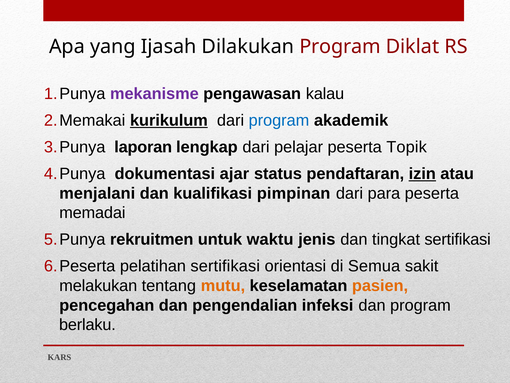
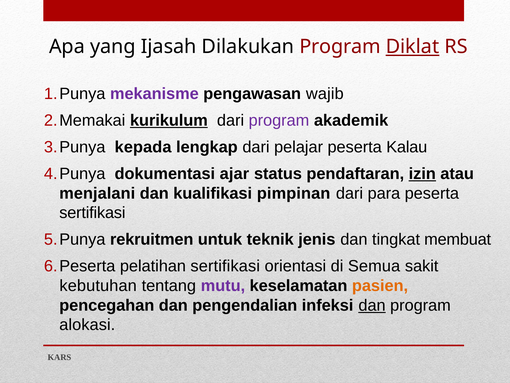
Diklat underline: none -> present (412, 47)
kalau: kalau -> wajib (325, 94)
program colour: blue -> purple (279, 120)
laporan: laporan -> kepada (143, 147)
Topik: Topik -> Kalau (407, 147)
memadai: memadai -> sertifikasi (92, 213)
waktu: waktu -> teknik (270, 239)
tingkat sertifikasi: sertifikasi -> membuat (458, 239)
melakukan: melakukan -> kebutuhan (98, 285)
mutu colour: orange -> purple (223, 285)
dan underline: none -> present (372, 305)
berlaku: berlaku -> alokasi (87, 324)
